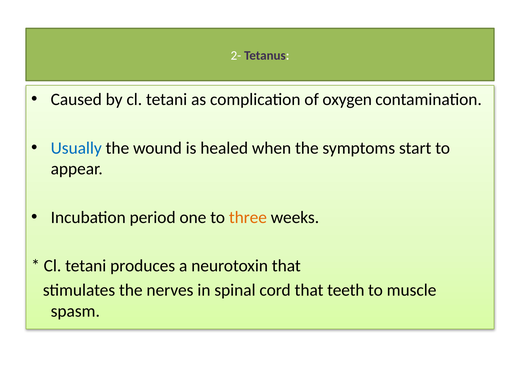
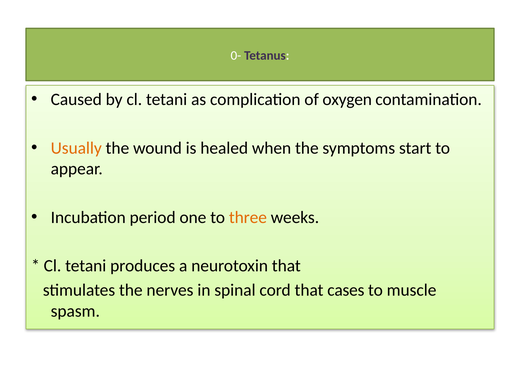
2-: 2- -> 0- (236, 55)
Usually colour: blue -> orange (76, 148)
teeth: teeth -> cases (346, 290)
